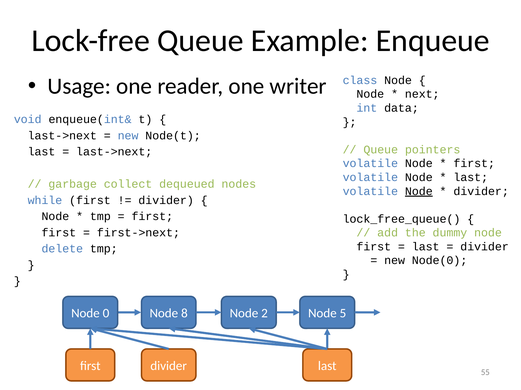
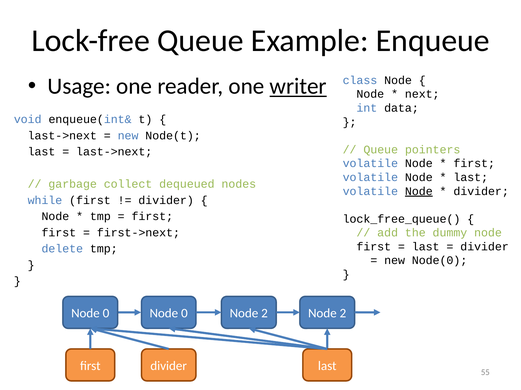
writer underline: none -> present (298, 87)
8: 8 -> 0 (184, 314)
2 Node 5: 5 -> 2 (343, 314)
